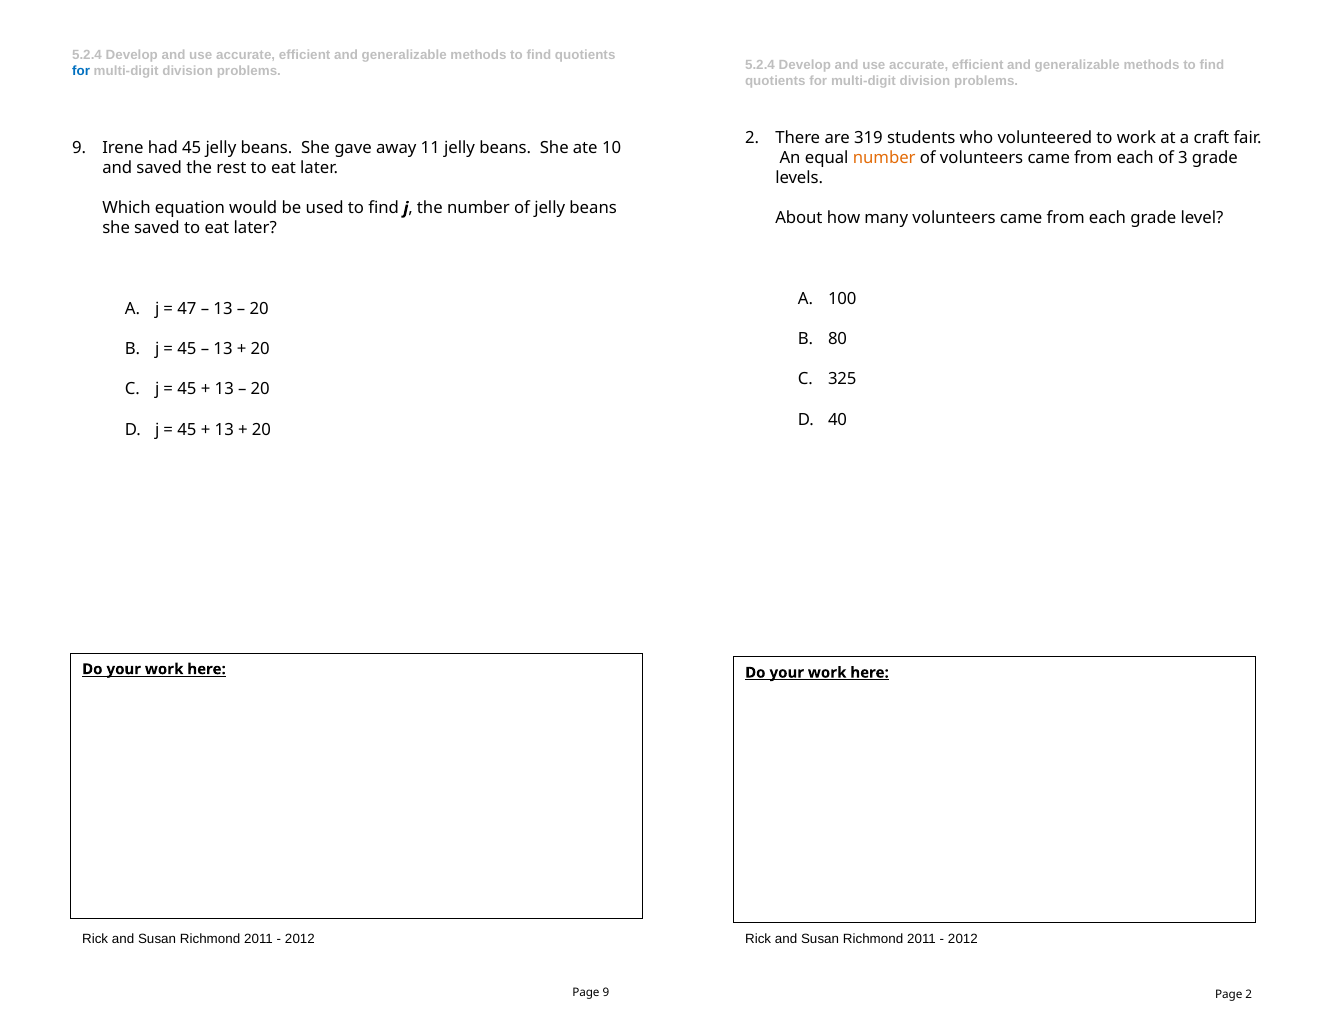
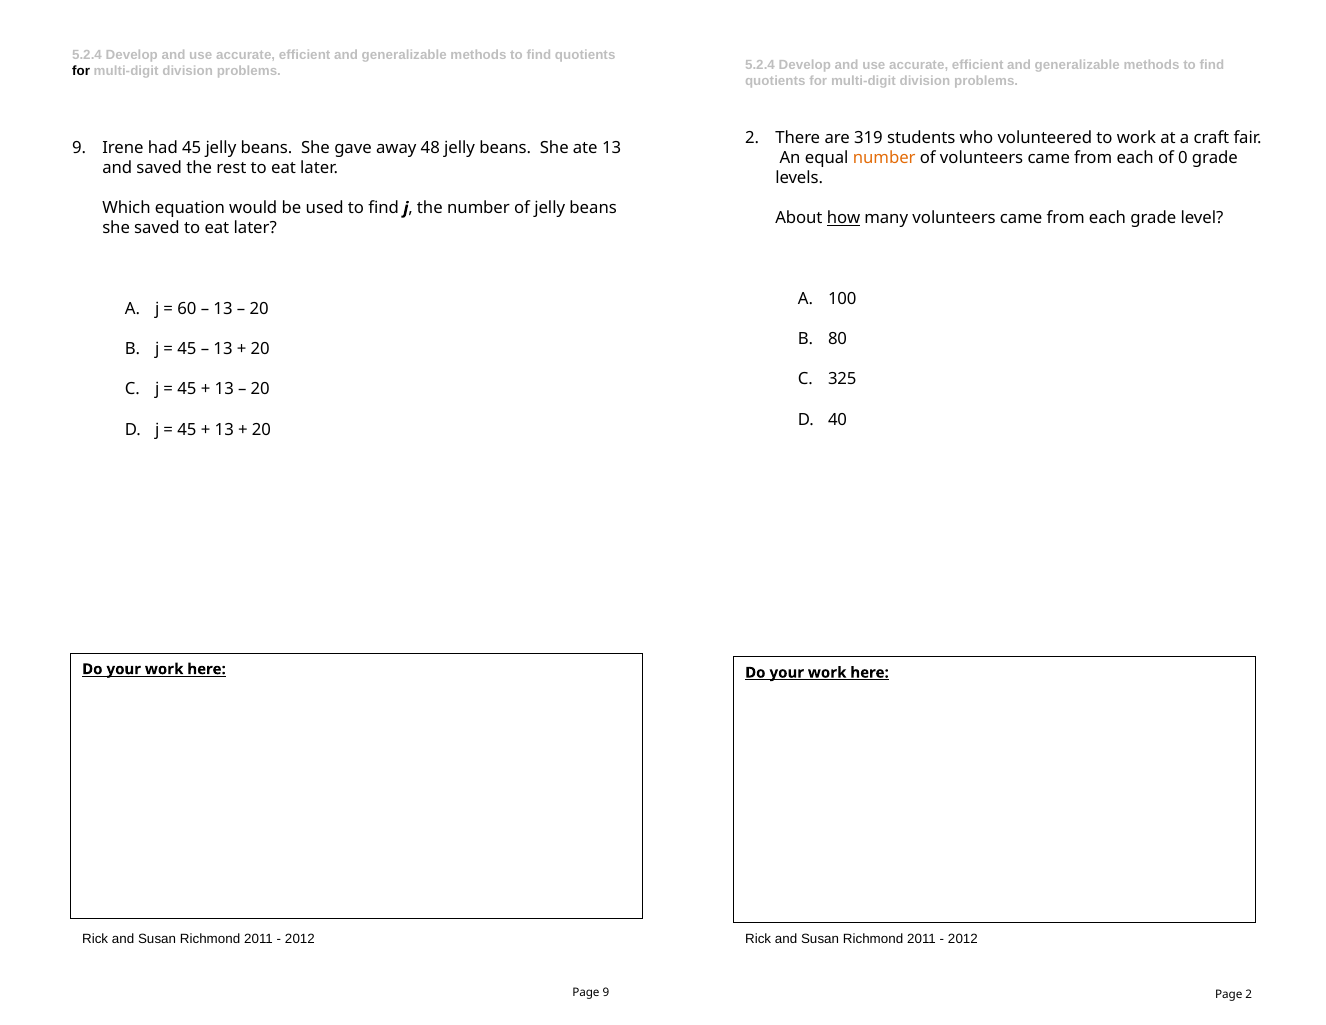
for colour: blue -> black (81, 71)
11: 11 -> 48 (430, 148)
ate 10: 10 -> 13 (612, 148)
3: 3 -> 0 (1183, 158)
how underline: none -> present (844, 218)
47: 47 -> 60 (187, 309)
